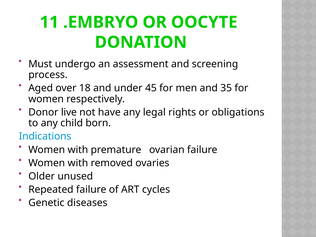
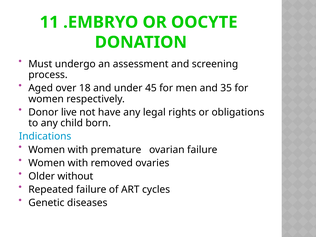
unused: unused -> without (75, 176)
